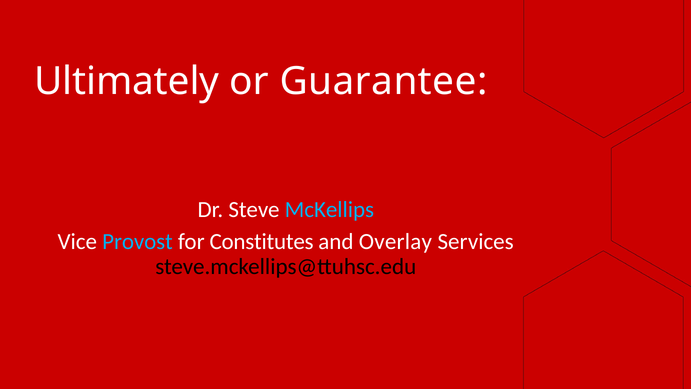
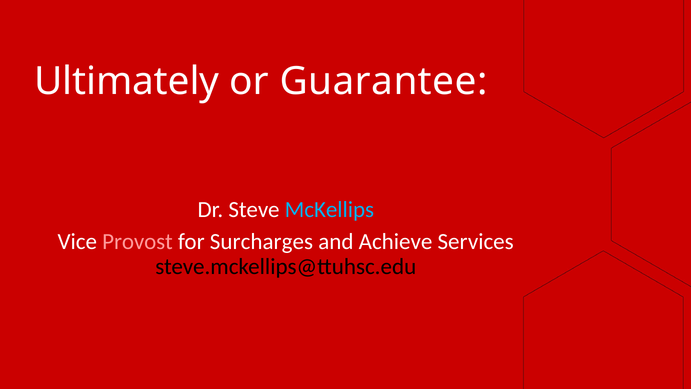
Provost colour: light blue -> pink (138, 241)
Constitutes: Constitutes -> Surcharges (261, 241)
Overlay: Overlay -> Achieve (396, 241)
